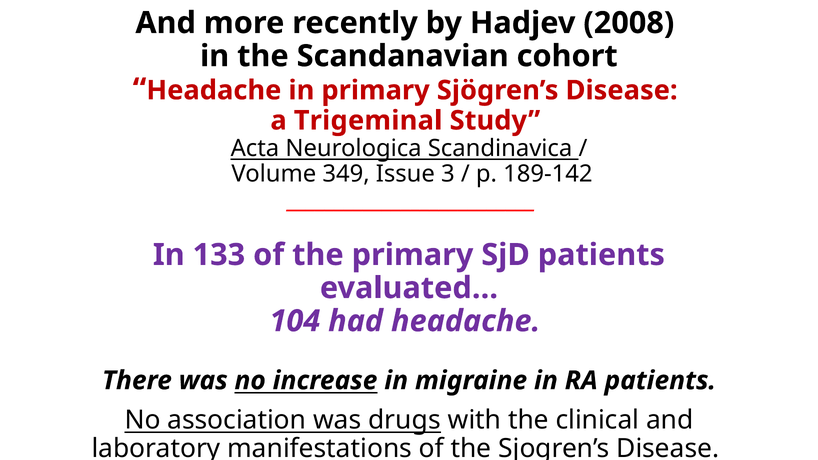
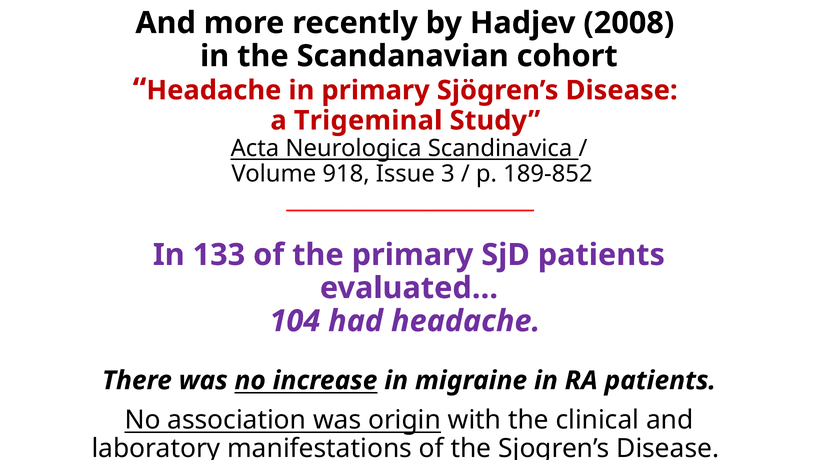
349: 349 -> 918 (346, 174)
189-142: 189-142 -> 189-852 (548, 174)
drugs: drugs -> origin (405, 420)
